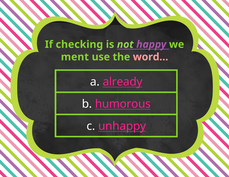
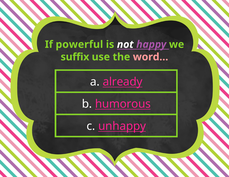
checking: checking -> powerful (79, 44)
not colour: light green -> white (125, 44)
ment: ment -> suffix (75, 57)
